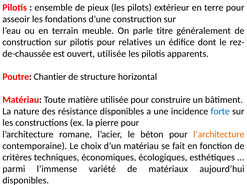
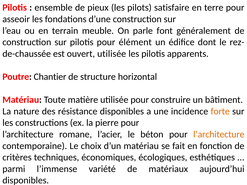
extérieur: extérieur -> satisfaire (172, 8)
titre: titre -> font (165, 31)
relatives: relatives -> élément (135, 42)
forte colour: blue -> orange (220, 111)
